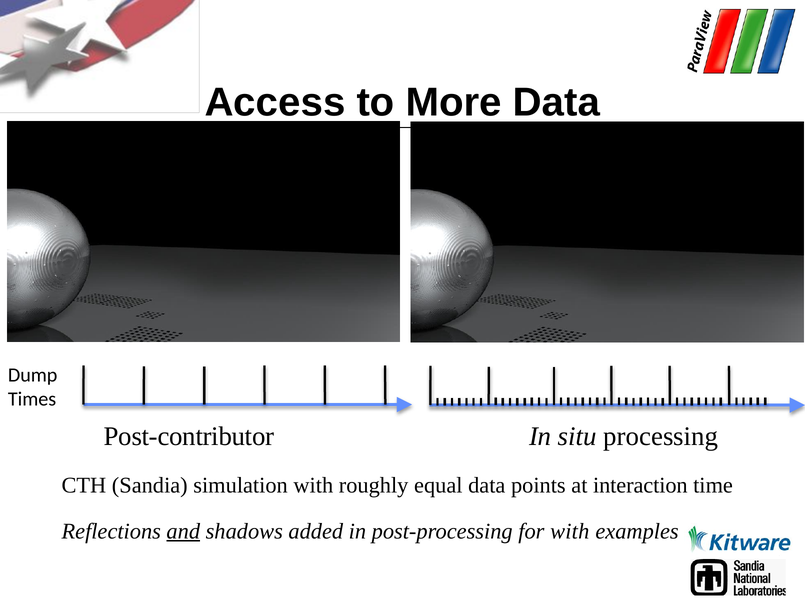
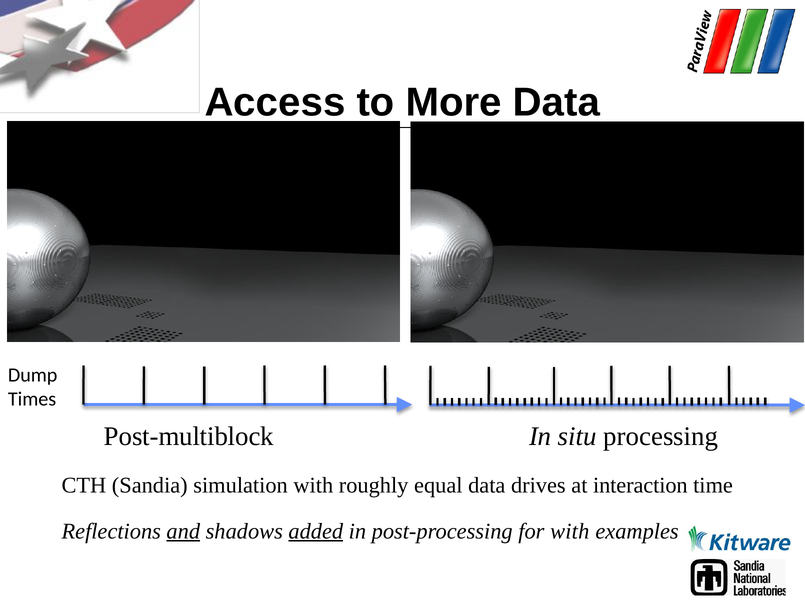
Post-contributor: Post-contributor -> Post-multiblock (189, 436)
points: points -> drives (538, 485)
added underline: none -> present (316, 531)
